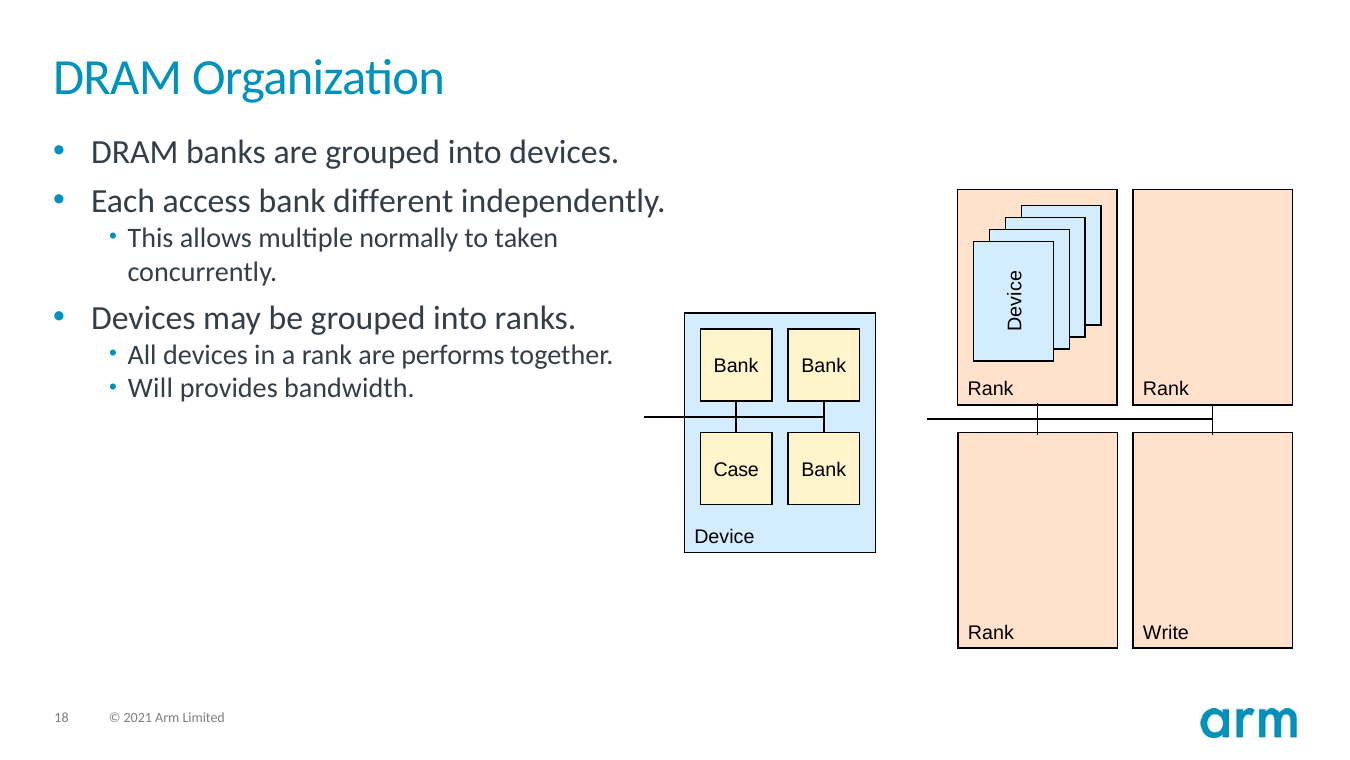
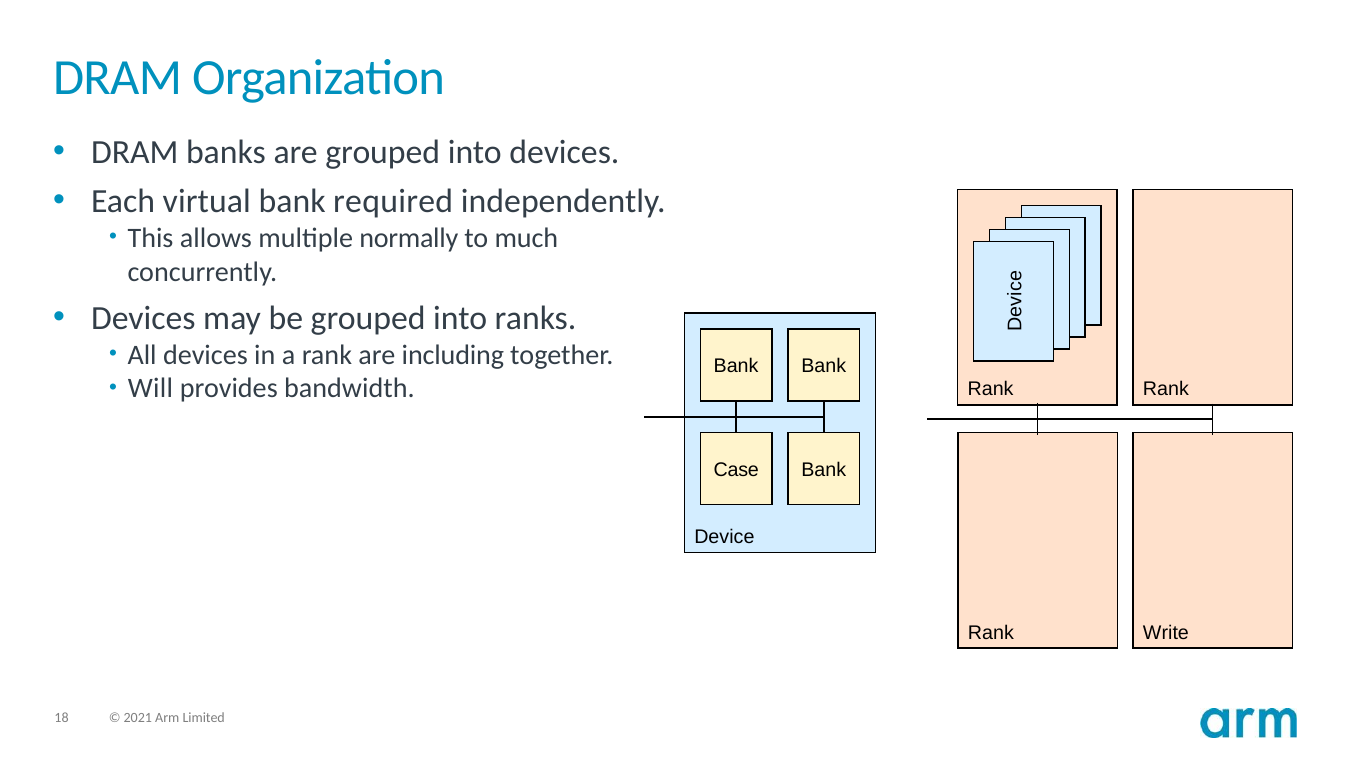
access: access -> virtual (207, 201)
different: different -> required (393, 201)
taken: taken -> much (526, 238)
performs: performs -> including (453, 354)
